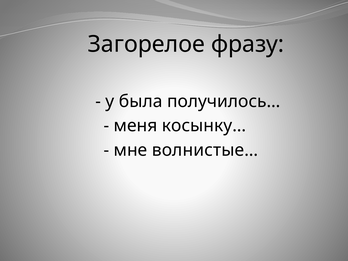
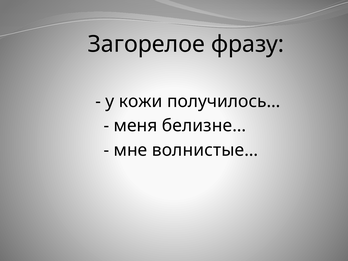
была: была -> кожи (141, 101)
косынку…: косынку… -> белизне… (204, 126)
